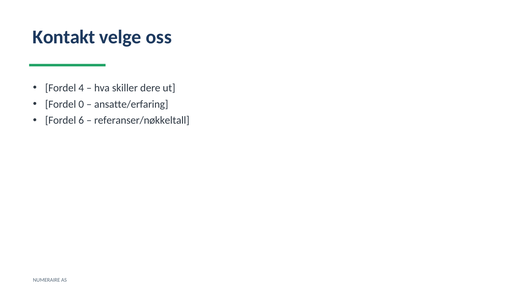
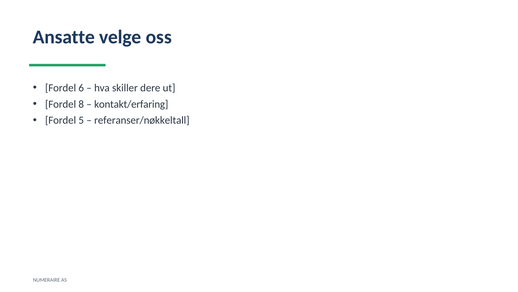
Kontakt: Kontakt -> Ansatte (64, 37)
4: 4 -> 6 (81, 88)
0: 0 -> 8 (81, 104)
ansatte/erfaring: ansatte/erfaring -> kontakt/erfaring (131, 104)
6: 6 -> 5 (81, 120)
